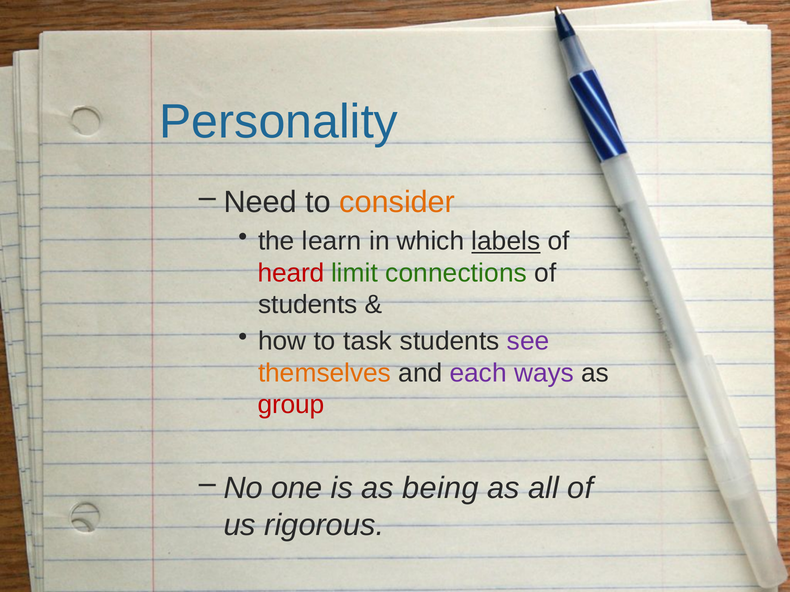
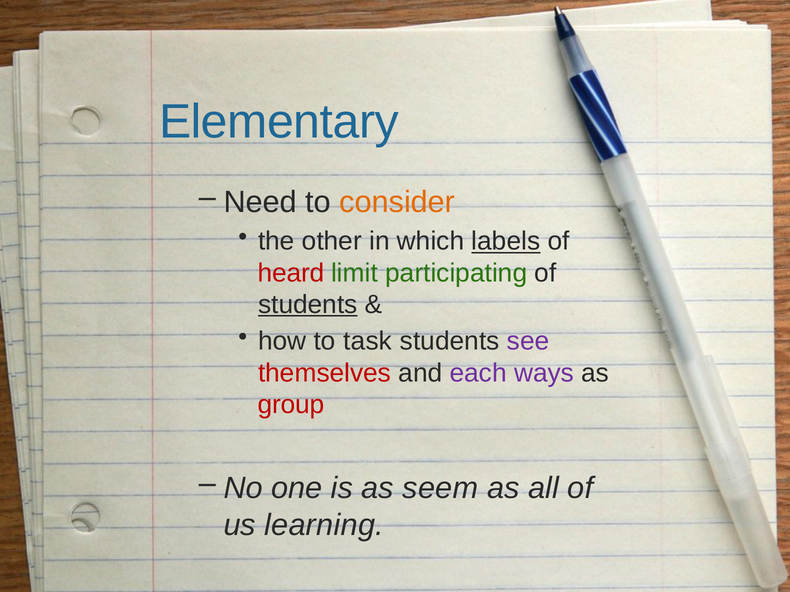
Personality: Personality -> Elementary (279, 122)
learn: learn -> other (332, 241)
connections: connections -> participating (456, 273)
students underline: none -> present (308, 305)
themselves colour: orange -> red (325, 373)
being: being -> seem (440, 488)
rigorous: rigorous -> learning (324, 525)
